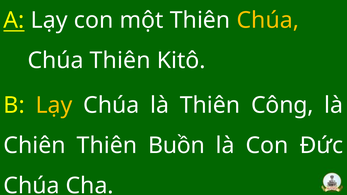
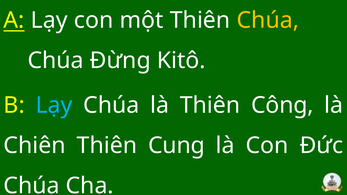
Chúa Thiên: Thiên -> Đừng (120, 61)
Lạy colour: yellow -> light blue (54, 105)
Buồn: Buồn -> Cung (176, 146)
